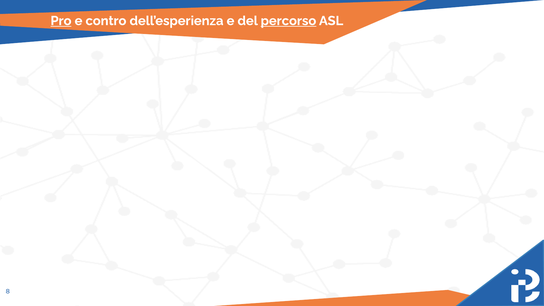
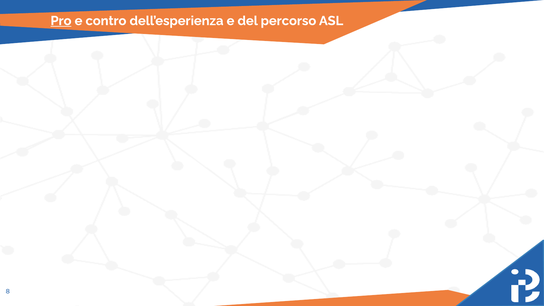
percorso underline: present -> none (288, 21)
